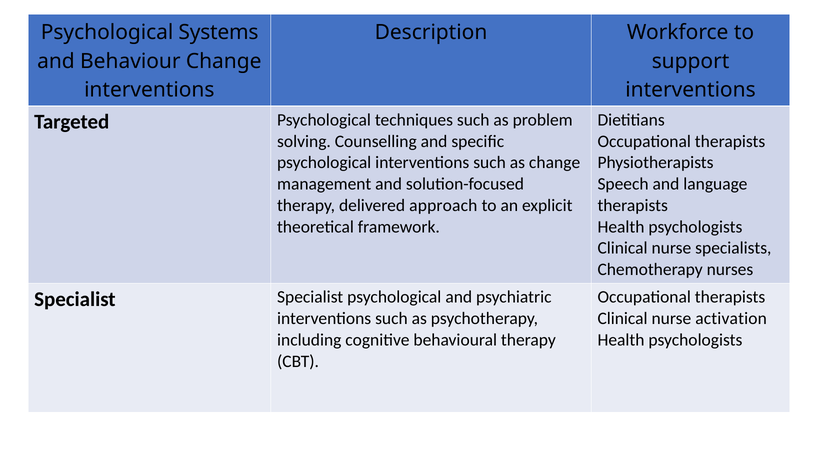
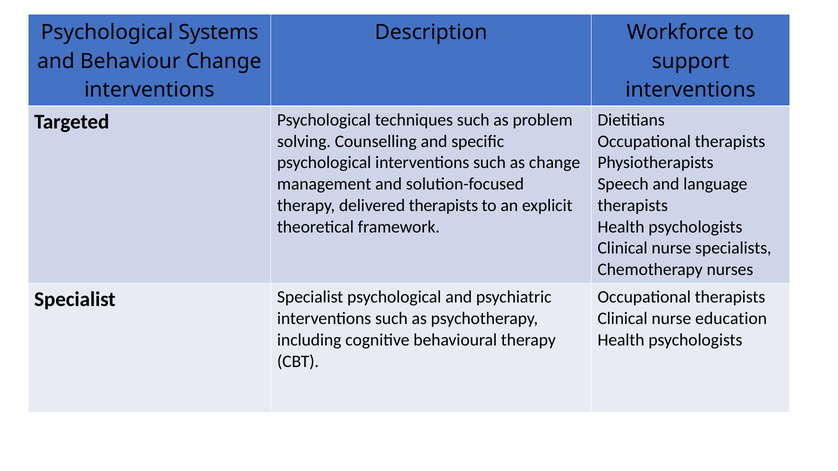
delivered approach: approach -> therapists (443, 206)
activation: activation -> education (731, 319)
